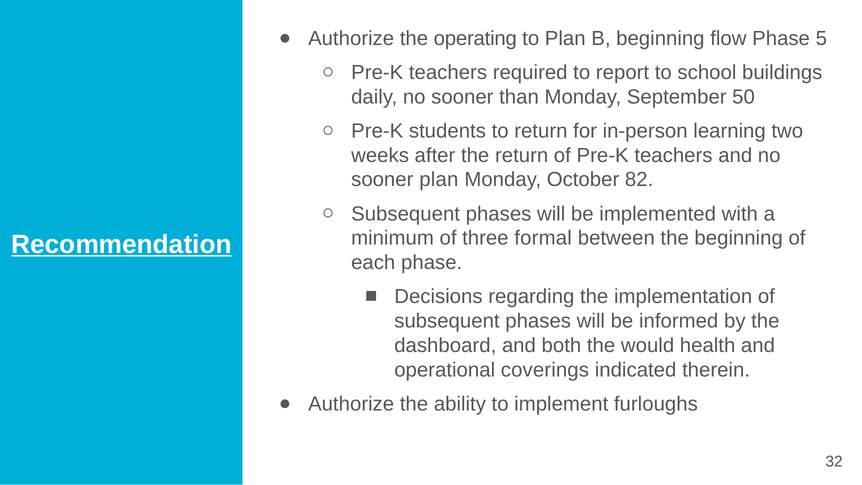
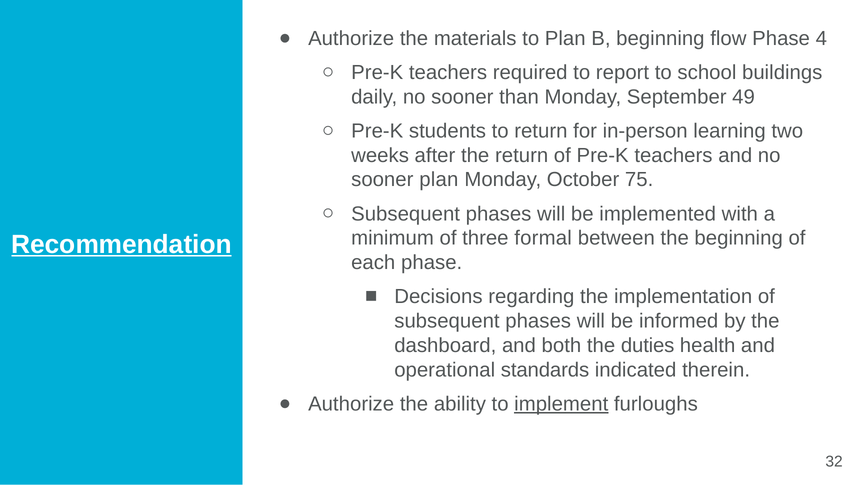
operating: operating -> materials (475, 38)
5: 5 -> 4 (821, 38)
50: 50 -> 49 (744, 97)
82: 82 -> 75 (639, 180)
would: would -> duties (648, 345)
coverings: coverings -> standards (545, 370)
implement underline: none -> present (561, 404)
